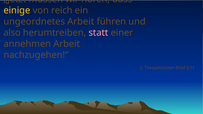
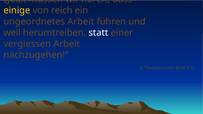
also: also -> weil (12, 33)
statt colour: pink -> white (98, 33)
annehmen: annehmen -> vergiessen (27, 44)
